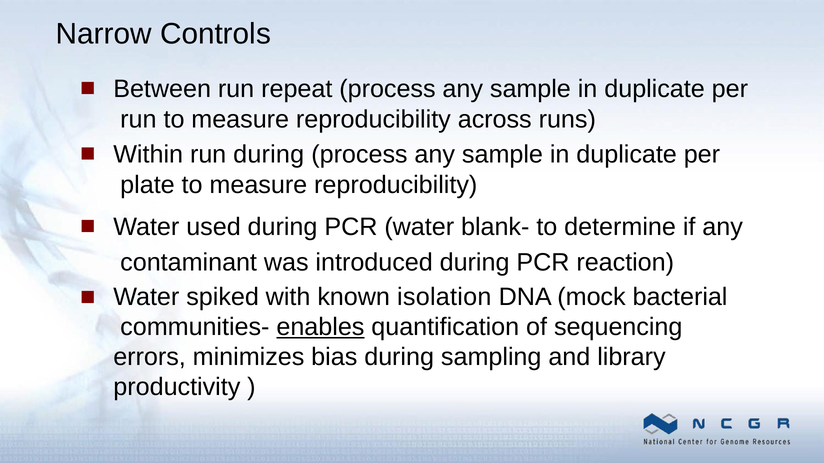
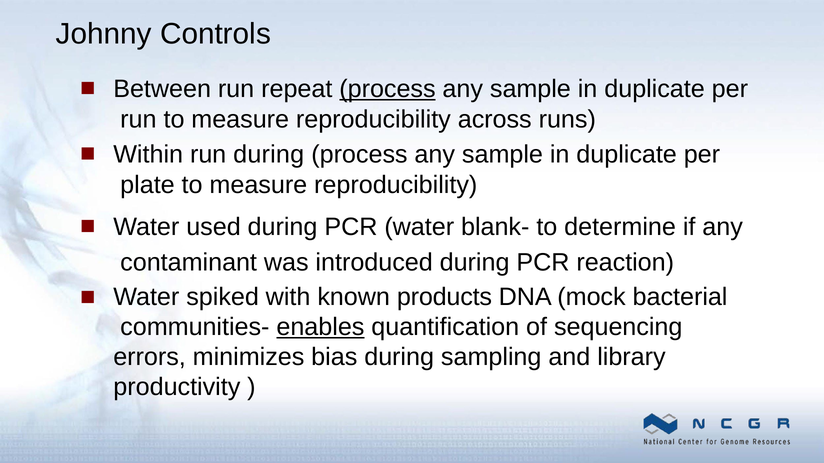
Narrow: Narrow -> Johnny (104, 34)
process underline: none -> present (387, 89)
isolation: isolation -> products (444, 297)
